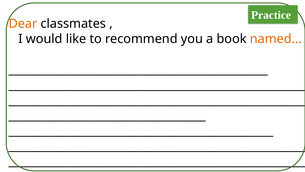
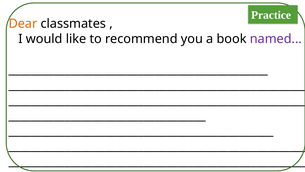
named colour: orange -> purple (276, 39)
